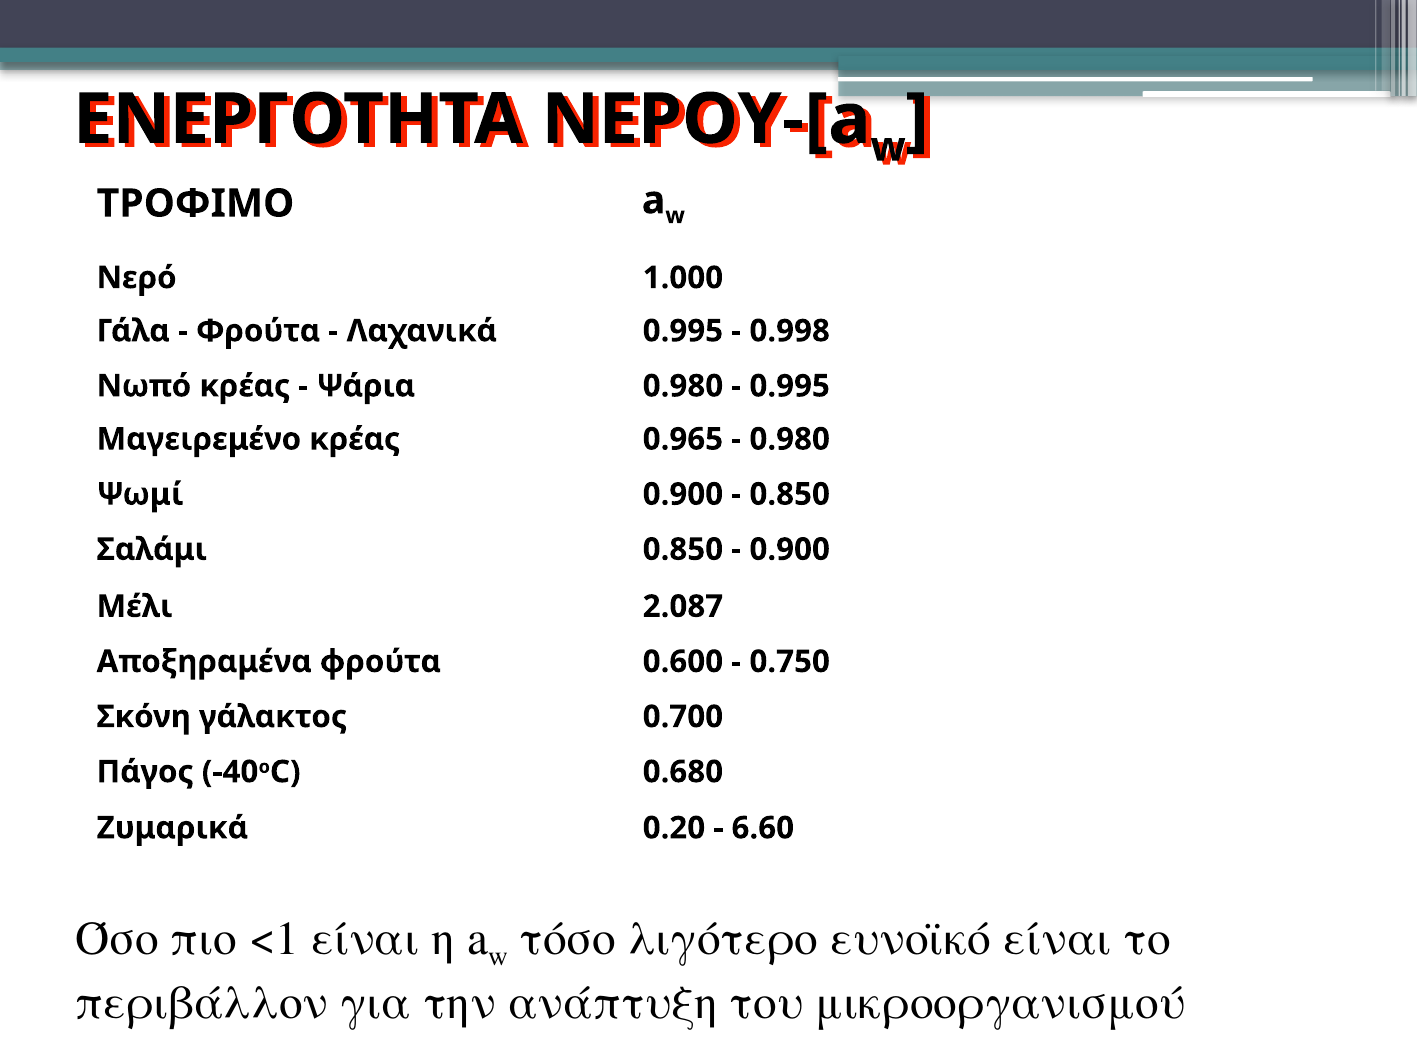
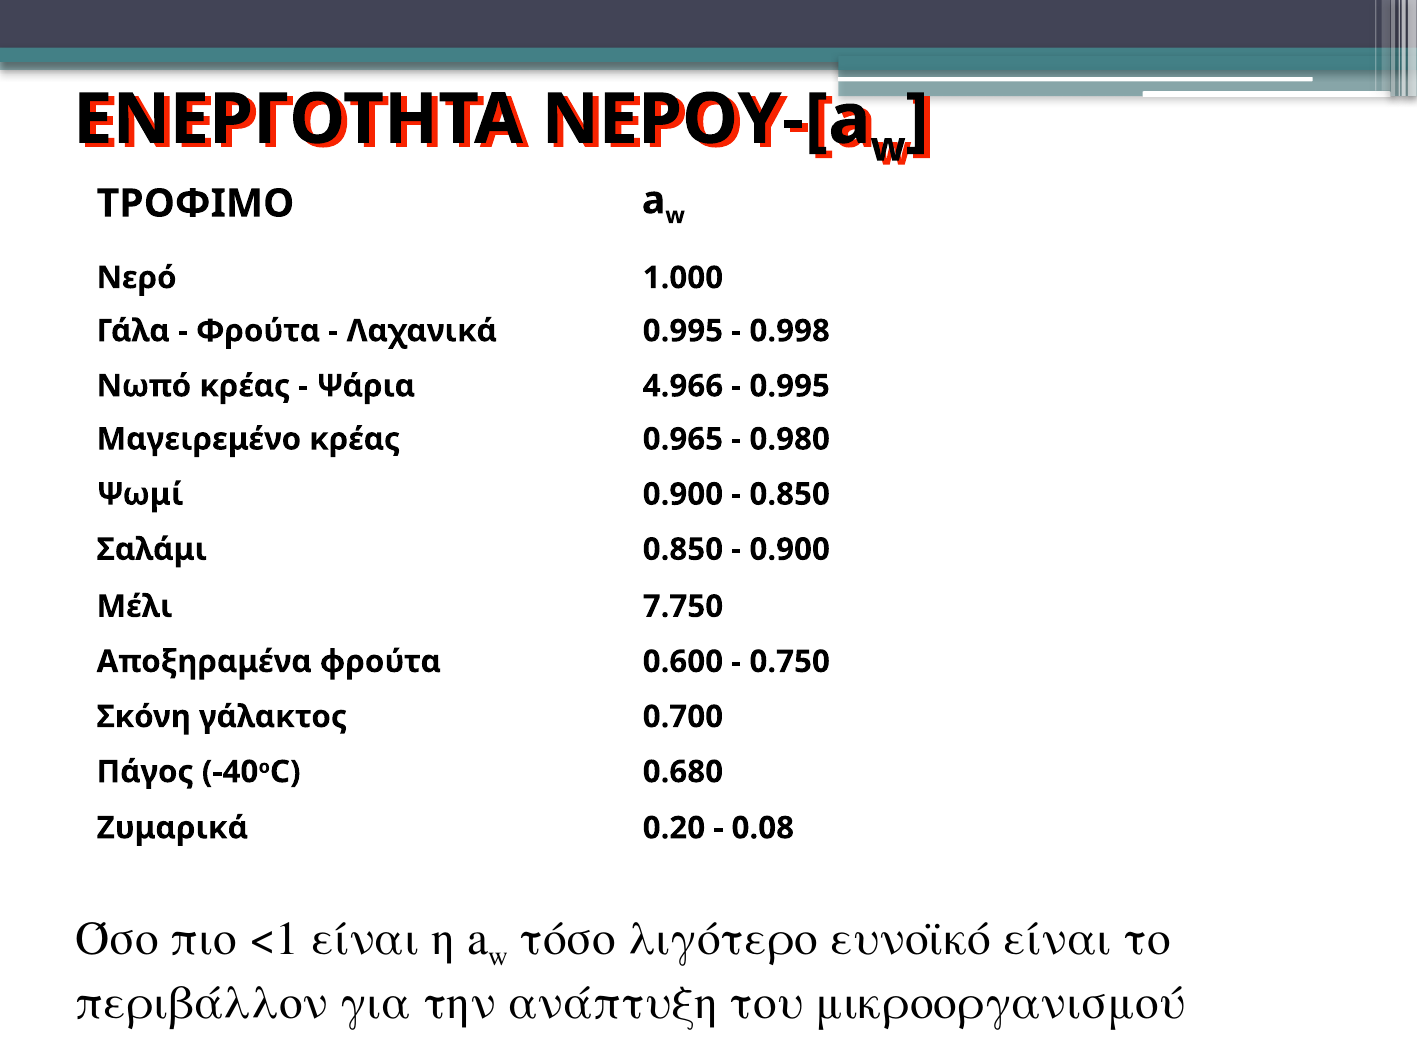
0.980: 0.980 -> 4.966 (683, 386)
2.087: 2.087 -> 7.750 (683, 606)
6.60: 6.60 -> 0.08 (763, 828)
